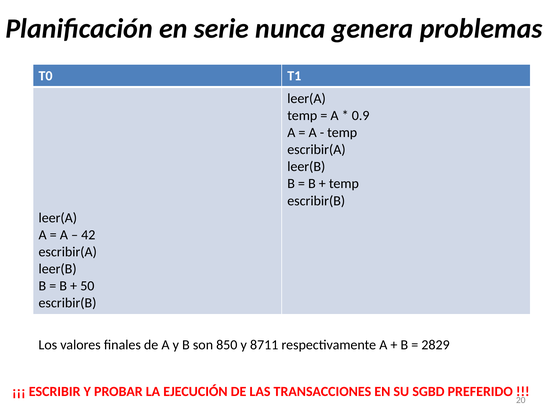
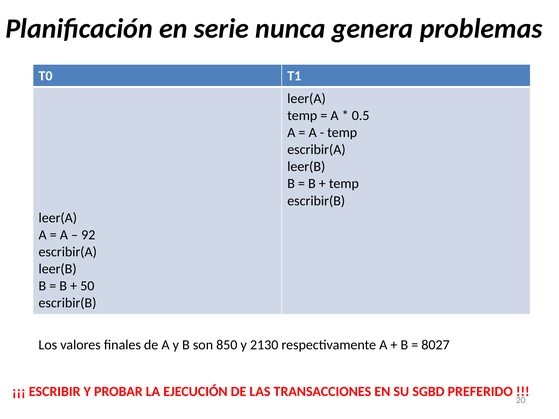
0.9: 0.9 -> 0.5 (361, 116)
42: 42 -> 92 (88, 235)
8711: 8711 -> 2130 (264, 345)
2829: 2829 -> 8027 (436, 345)
